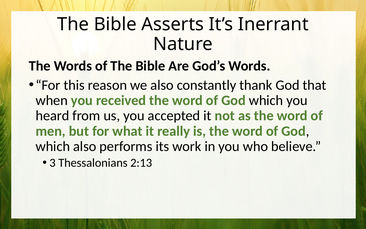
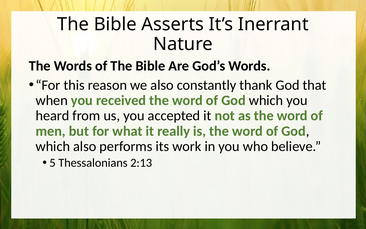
3: 3 -> 5 (52, 163)
